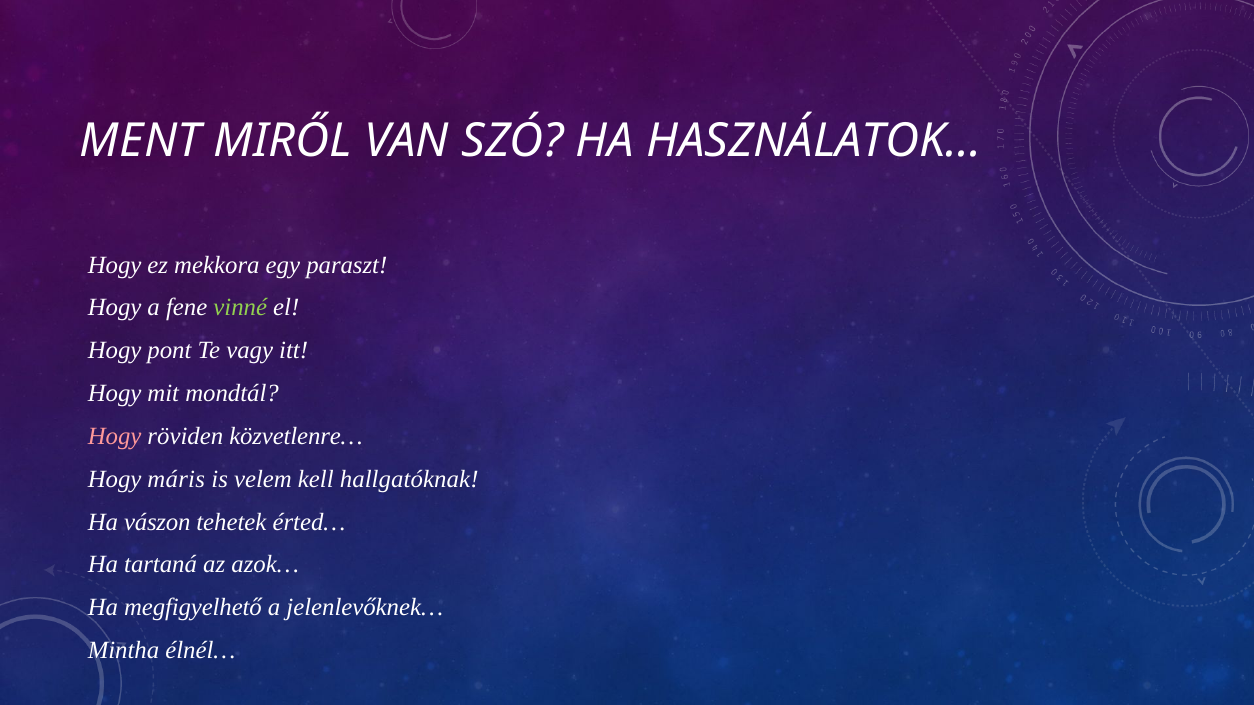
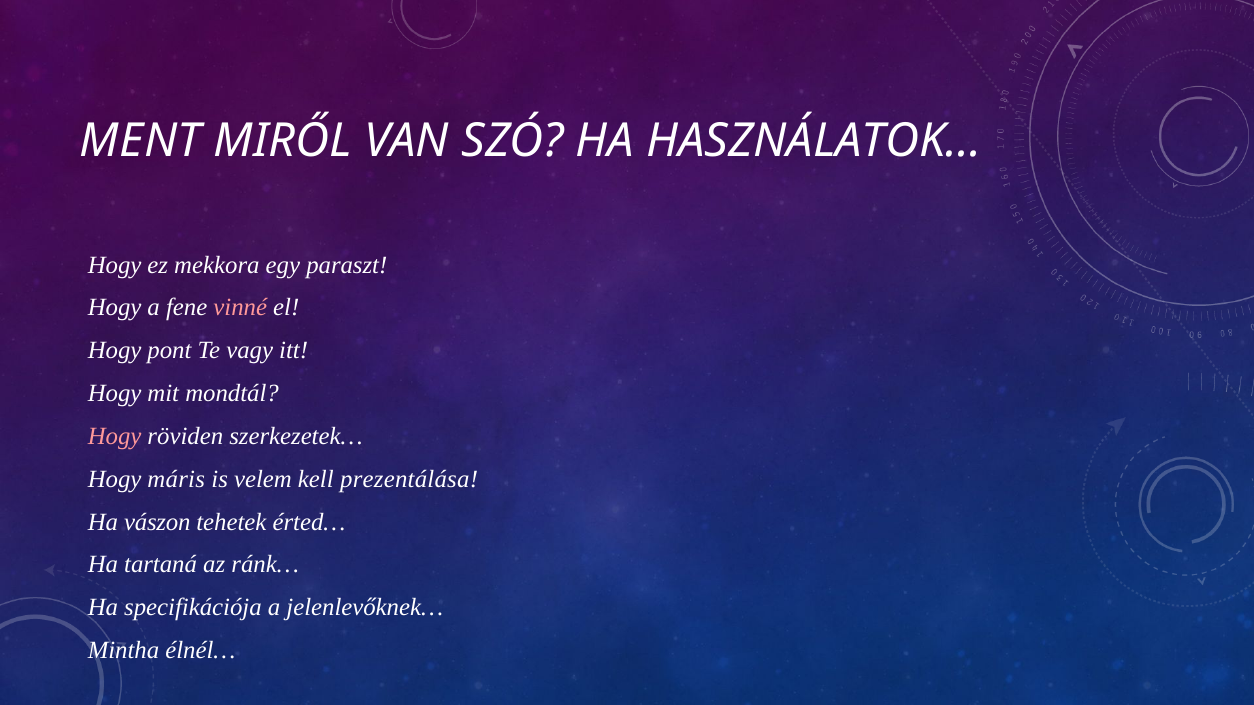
vinné colour: light green -> pink (240, 308)
közvetlenre…: közvetlenre… -> szerkezetek… (296, 436)
hallgatóknak: hallgatóknak -> prezentálása (409, 479)
azok…: azok… -> ránk… (265, 565)
megfigyelhető: megfigyelhető -> specifikációja (193, 608)
